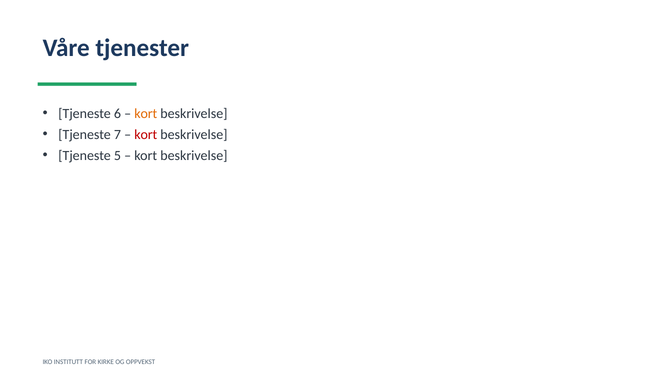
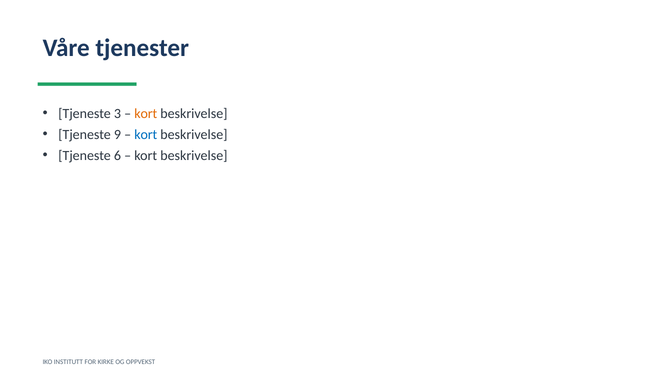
6: 6 -> 3 (117, 113)
7: 7 -> 9 (117, 134)
kort colour: red -> blue (146, 134)
5: 5 -> 6 (117, 155)
